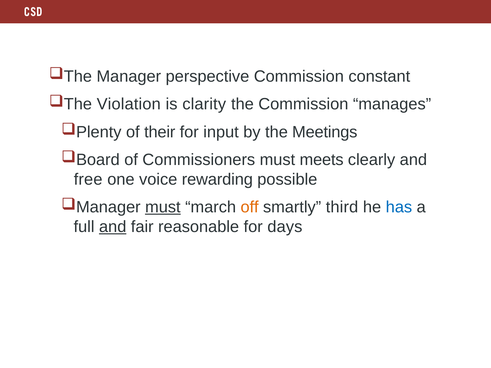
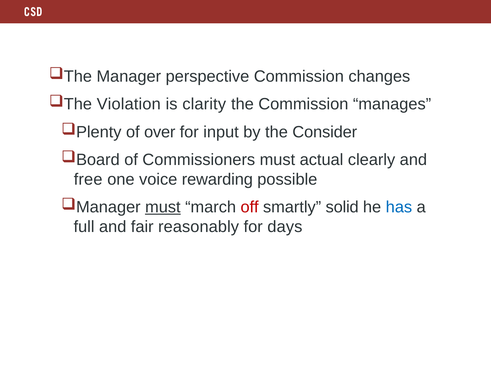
constant: constant -> changes (379, 76)
their: their -> over (160, 132)
Meetings: Meetings -> Consider (325, 132)
meets: meets -> actual (322, 160)
off colour: orange -> red (250, 207)
third: third -> solid (342, 207)
and underline: present -> none (113, 227)
reasonable: reasonable -> reasonably (199, 227)
